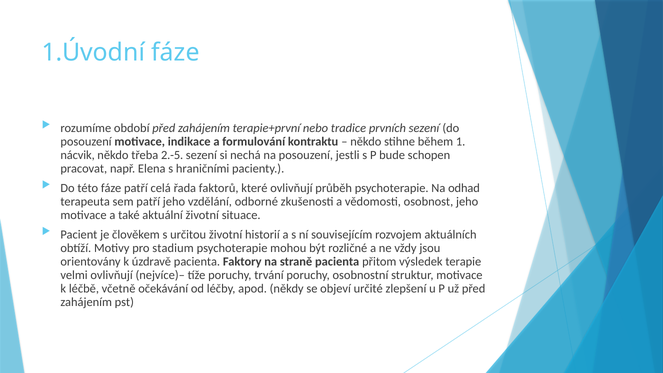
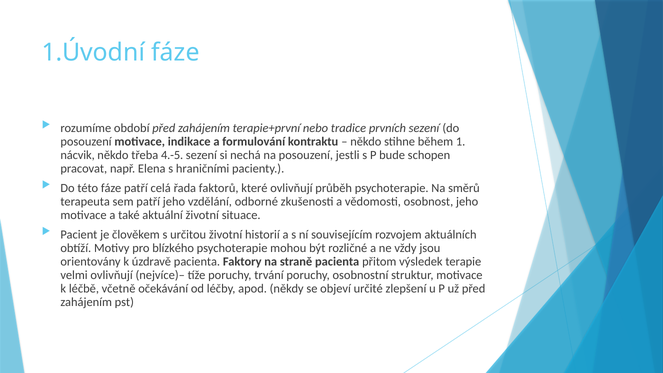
2.-5: 2.-5 -> 4.-5 (172, 155)
odhad: odhad -> směrů (464, 188)
stadium: stadium -> blízkého (173, 248)
